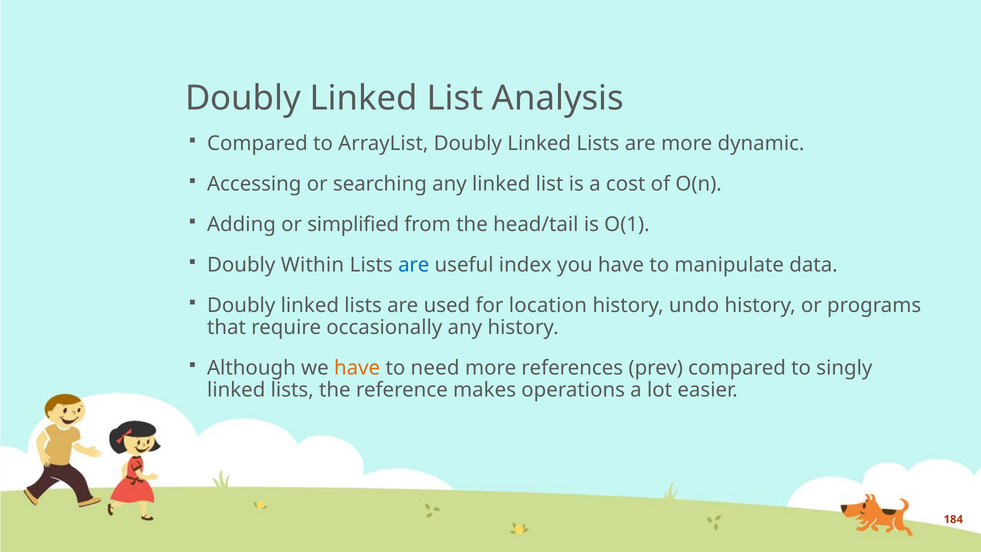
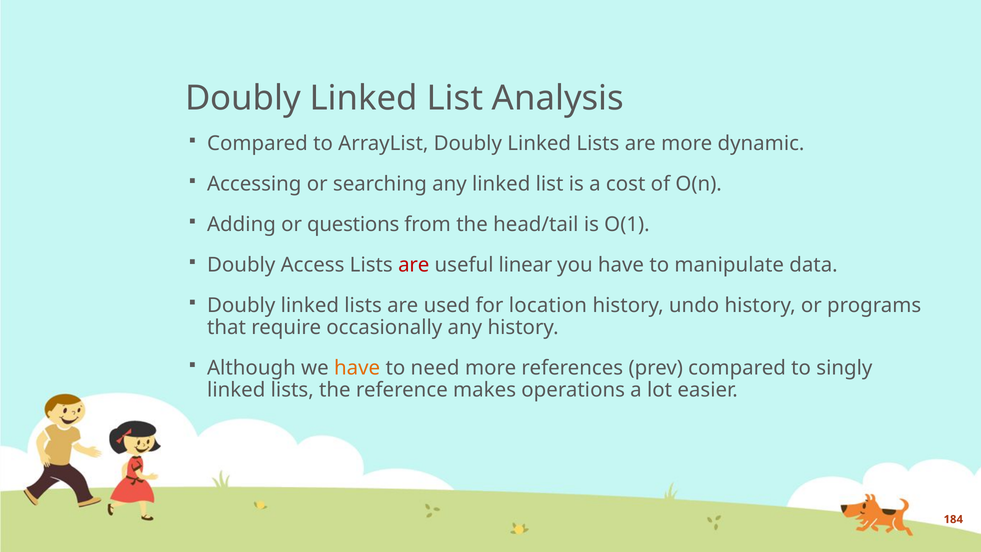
simplified: simplified -> questions (353, 224)
Within: Within -> Access (313, 265)
are colour: blue -> red (414, 265)
index: index -> linear (525, 265)
